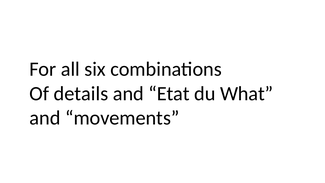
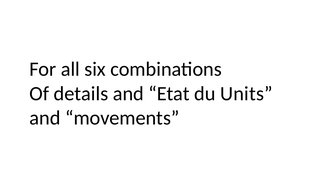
What: What -> Units (246, 93)
